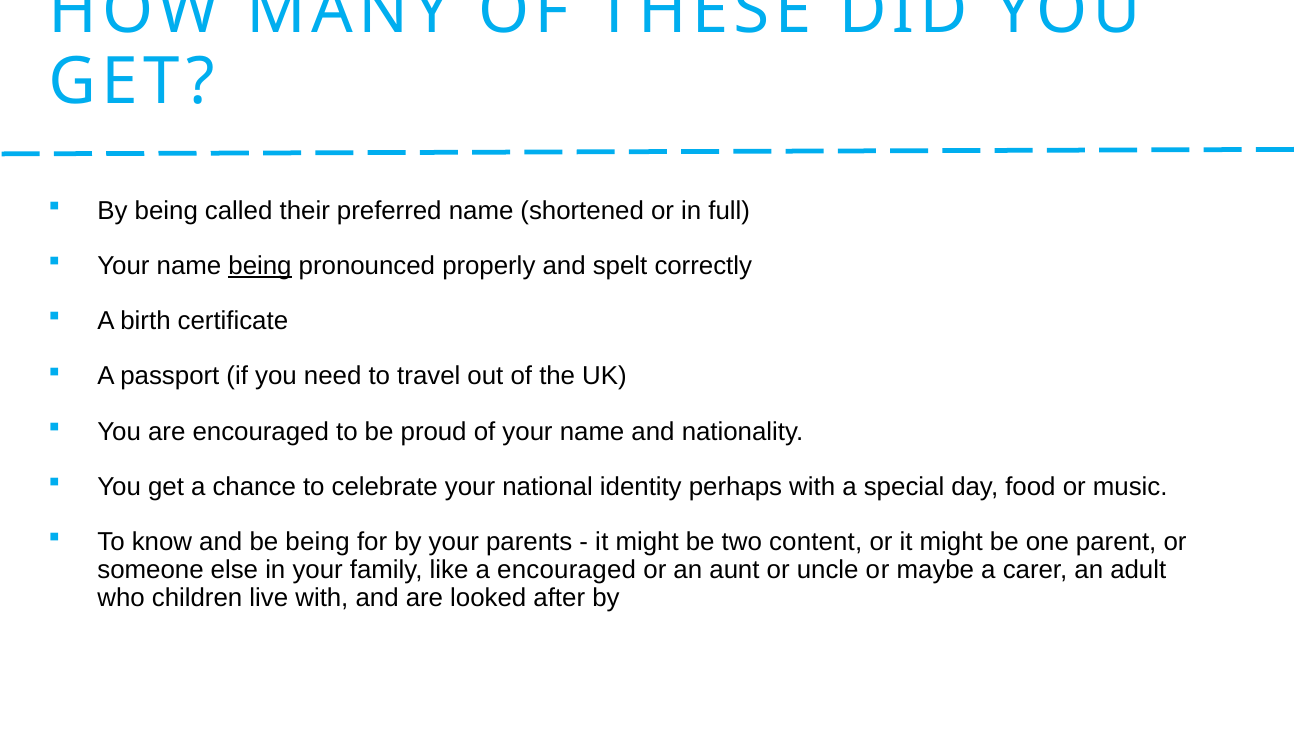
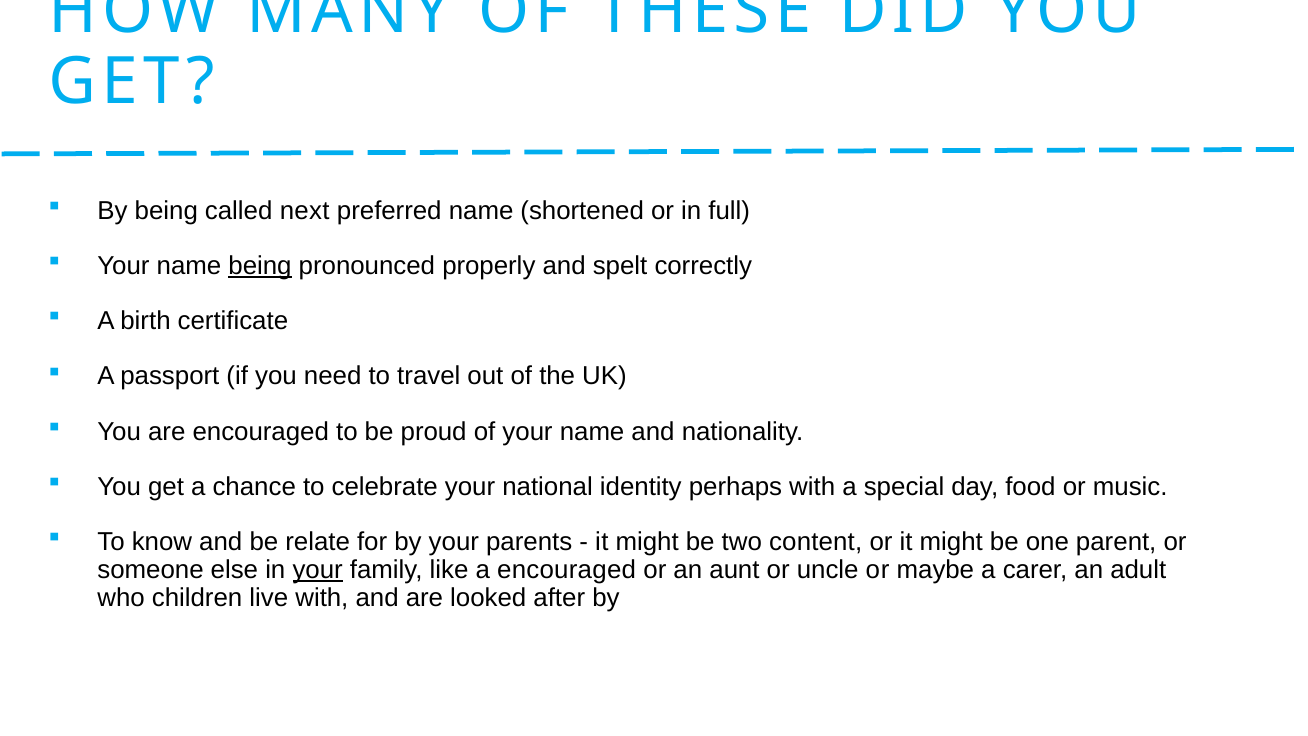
their: their -> next (305, 210)
be being: being -> relate (318, 542)
your underline: none -> present (318, 570)
